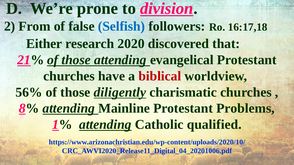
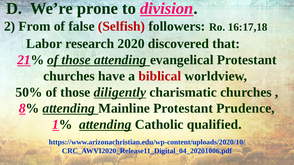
Selfish colour: blue -> red (122, 26)
Either: Either -> Labor (44, 44)
56%: 56% -> 50% (29, 92)
Problems: Problems -> Prudence (245, 109)
